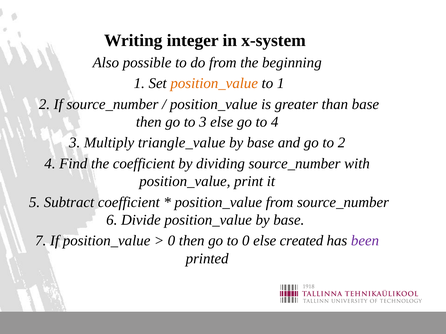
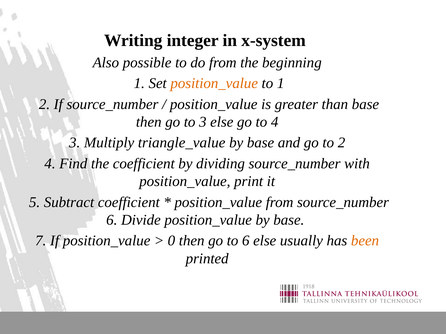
to 0: 0 -> 6 (246, 241)
created: created -> usually (301, 241)
been colour: purple -> orange (365, 241)
